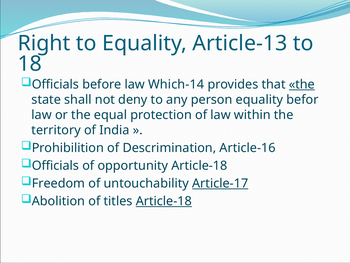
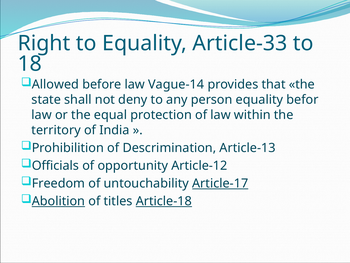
Article-13: Article-13 -> Article-33 (240, 43)
Officials: Officials -> Allowed (55, 84)
Which-14: Which-14 -> Vague-14 (176, 84)
the underline: present -> none (302, 84)
Article-16: Article-16 -> Article-13 (248, 148)
opportunity Article-18: Article-18 -> Article-12 (199, 165)
Abolition underline: none -> present (58, 201)
